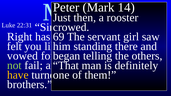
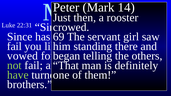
Right: Right -> Since (20, 37)
felt: felt -> fail (14, 46)
have colour: yellow -> light green (18, 75)
